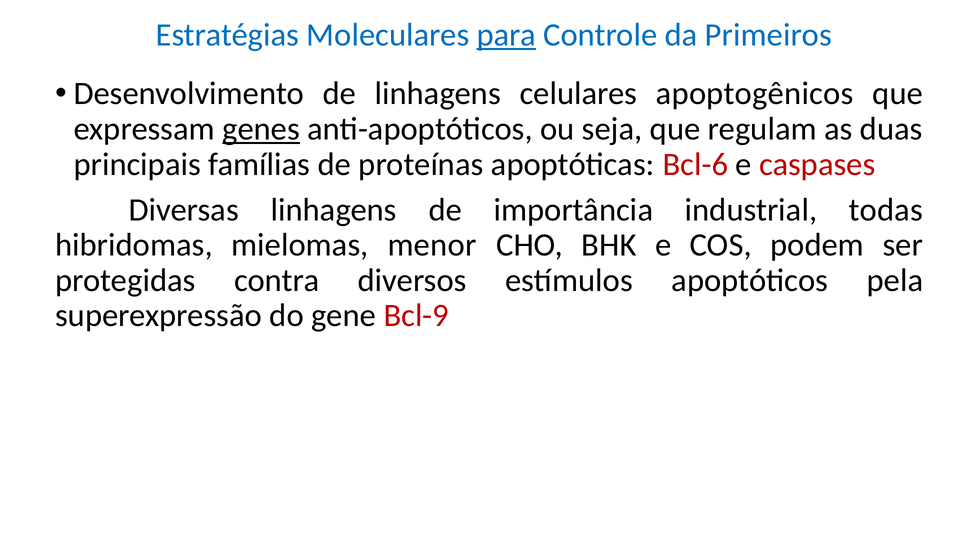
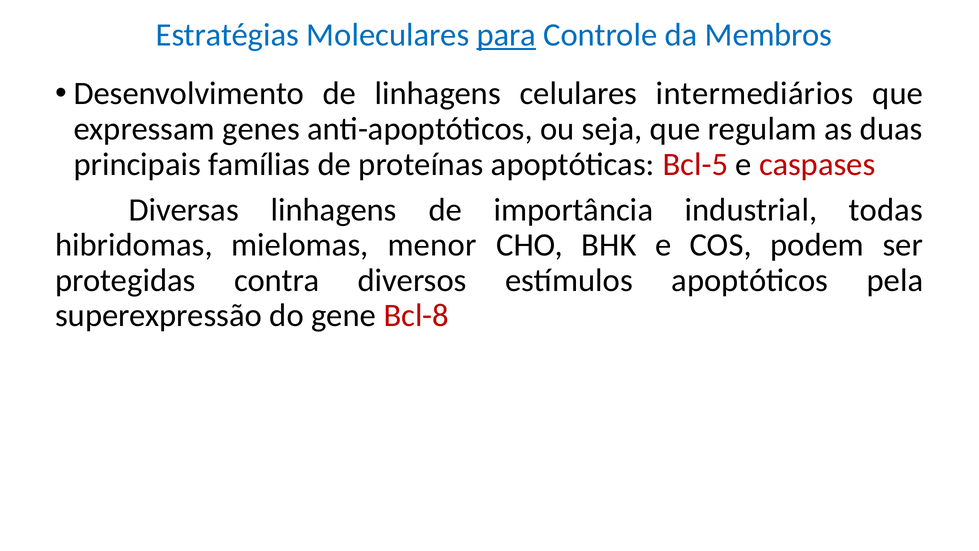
Primeiros: Primeiros -> Membros (769, 35)
apoptogênicos: apoptogênicos -> intermediários (755, 94)
genes underline: present -> none (261, 129)
Bcl-6: Bcl-6 -> Bcl-5 (695, 164)
Bcl-9: Bcl-9 -> Bcl-8 (416, 315)
